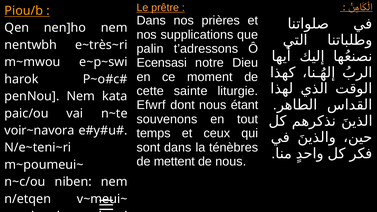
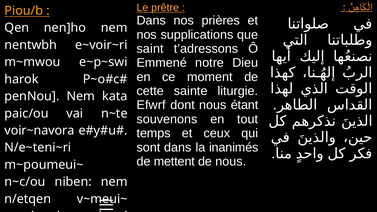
e~très~ri: e~très~ri -> e~voir~ri (101, 45)
palin: palin -> saint (150, 49)
Ecensasi: Ecensasi -> Emmené (162, 63)
ténèbres: ténèbres -> inanimés (234, 147)
